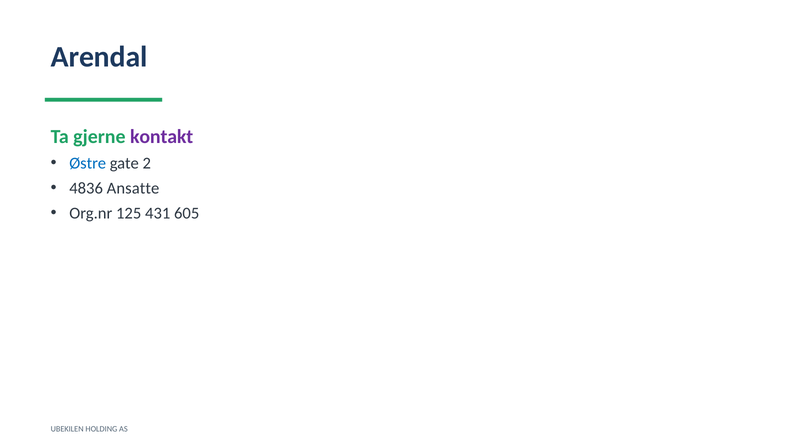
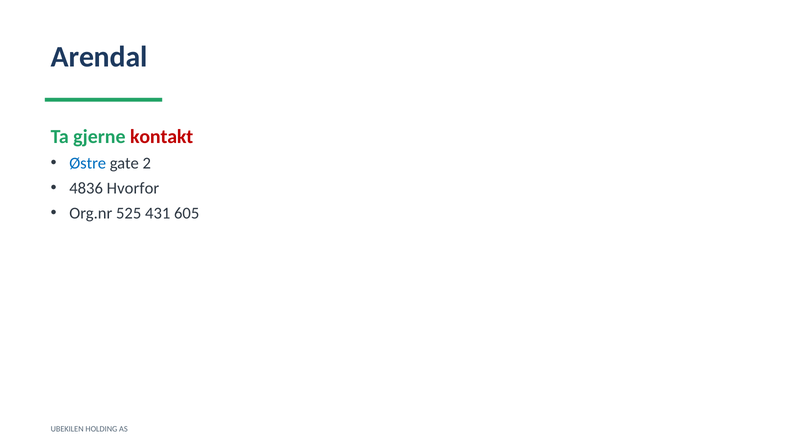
kontakt colour: purple -> red (162, 137)
Ansatte: Ansatte -> Hvorfor (133, 189)
125: 125 -> 525 (129, 213)
